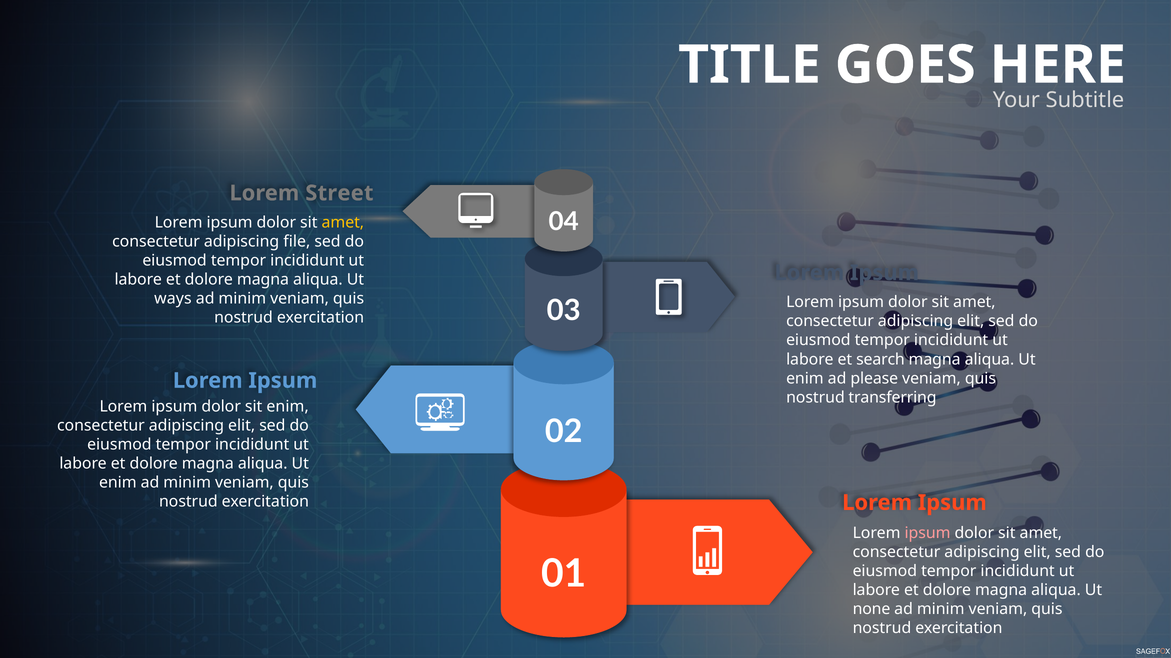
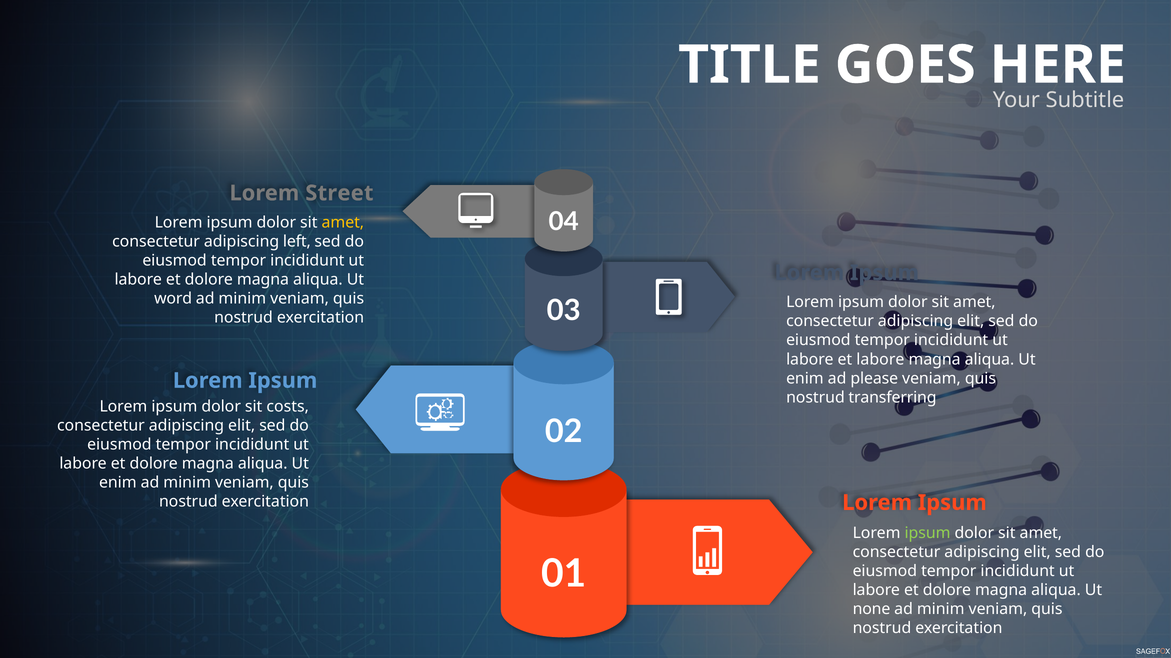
file: file -> left (297, 242)
ways: ways -> word (173, 299)
et search: search -> labore (880, 360)
sit enim: enim -> costs (288, 407)
ipsum colour: pink -> light green (928, 533)
